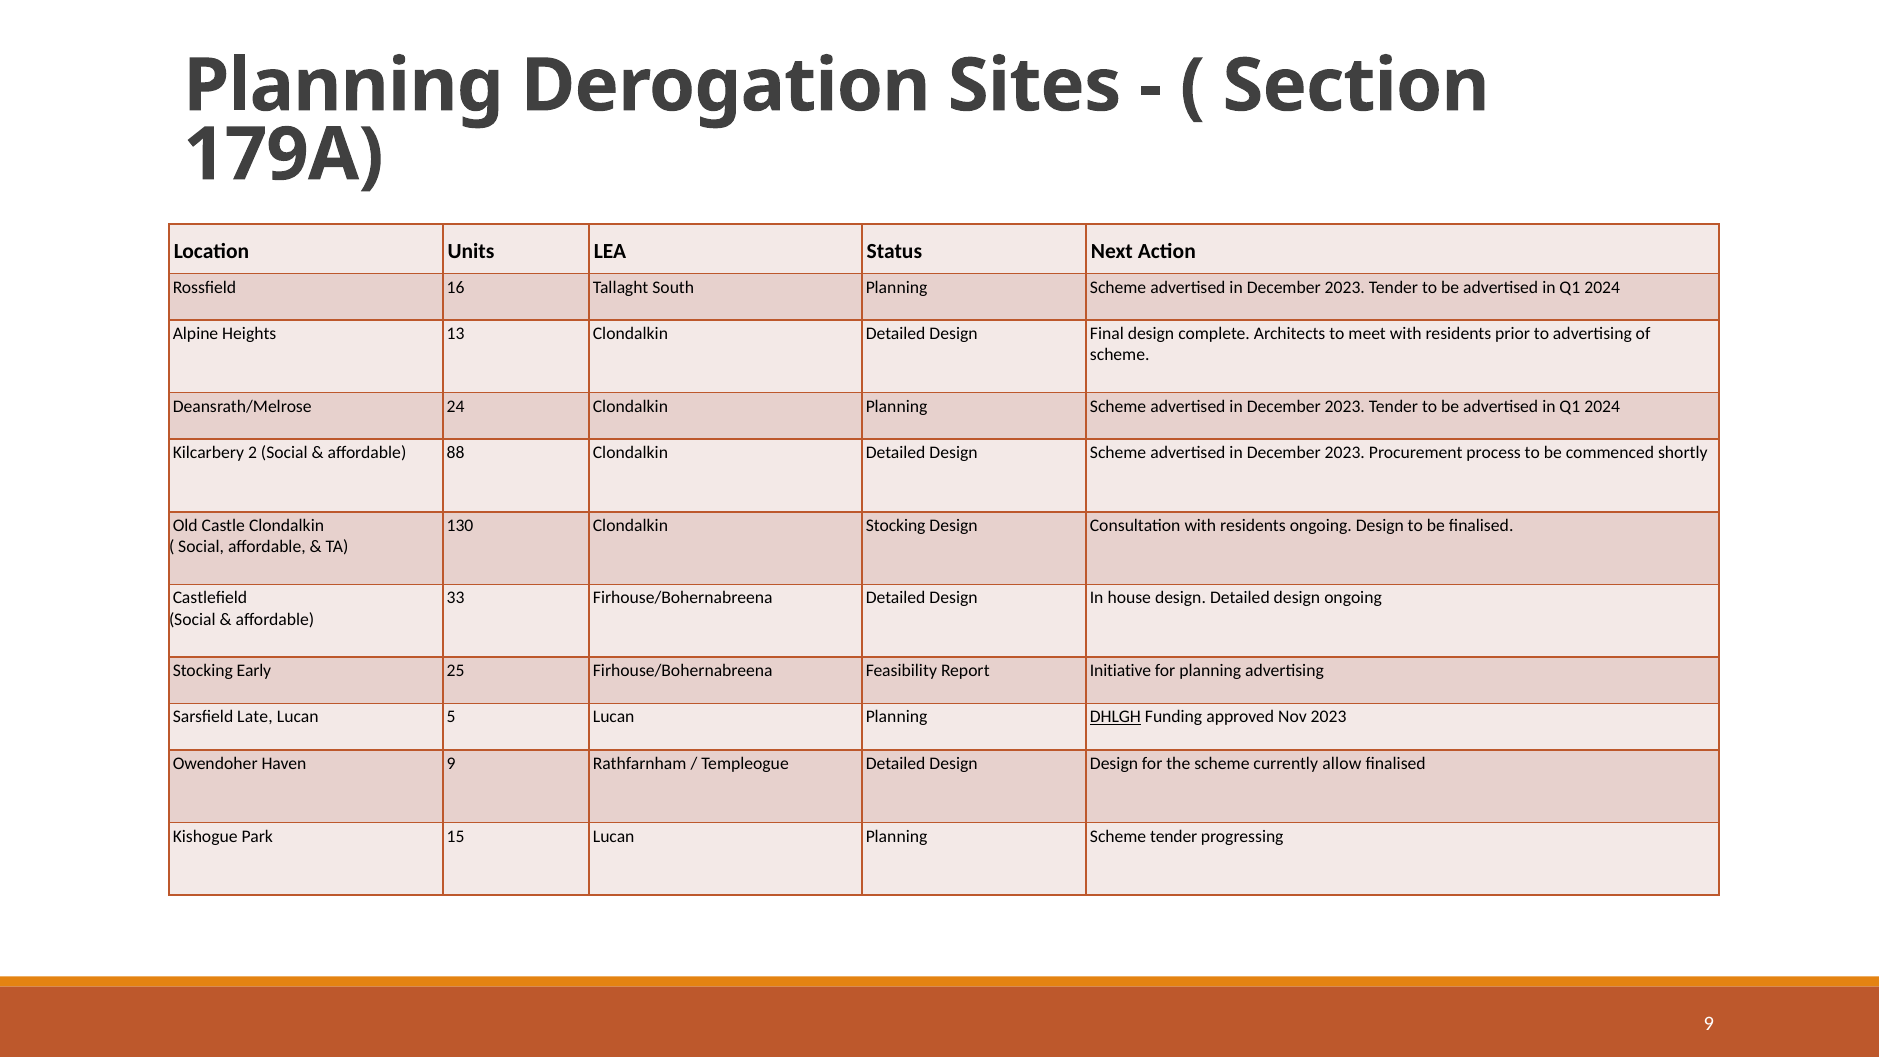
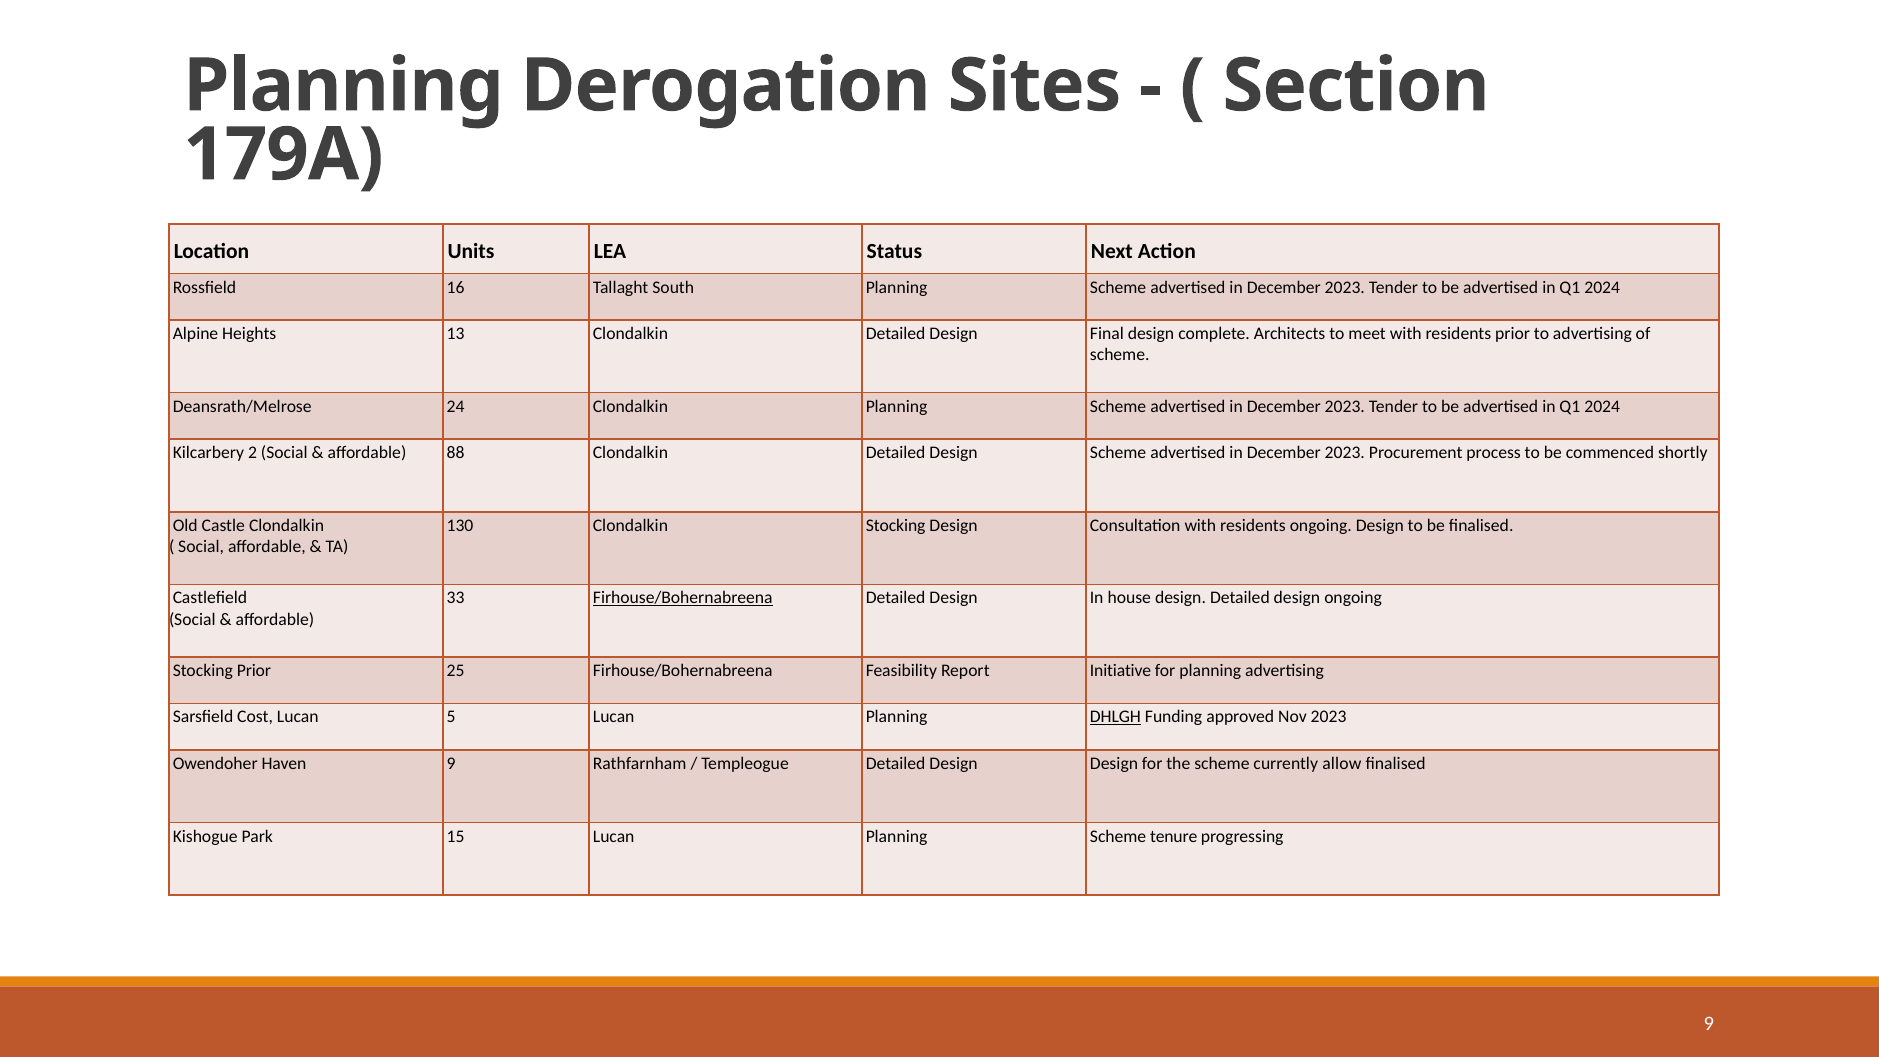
Firhouse/Bohernabreena underline: none -> present (683, 598)
Stocking Early: Early -> Prior (254, 671)
Late: Late -> Cost (255, 717)
Scheme tender: tender -> tenure (1174, 836)
